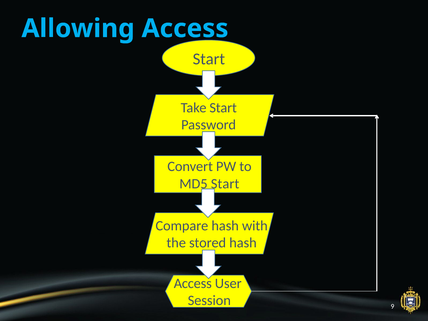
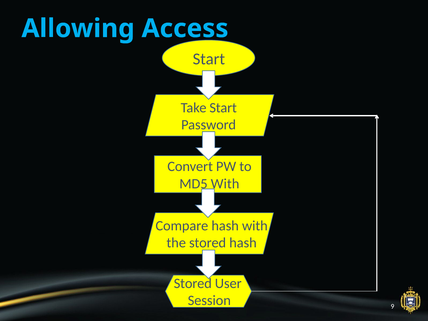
MD5 Start: Start -> With (225, 184)
Access: Access -> Stored (193, 283)
